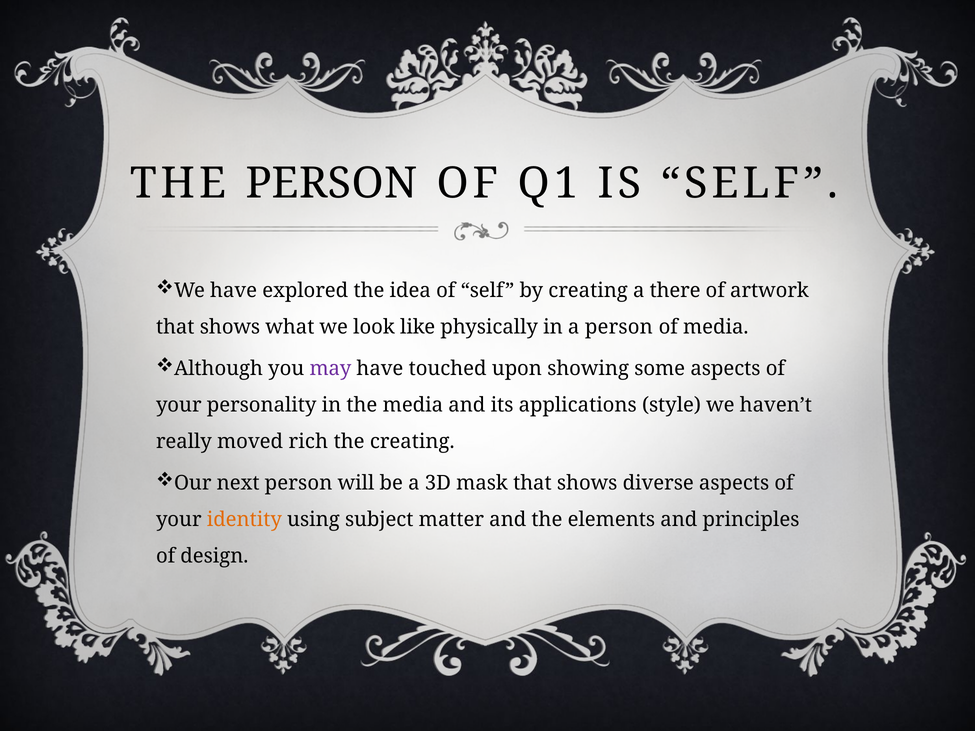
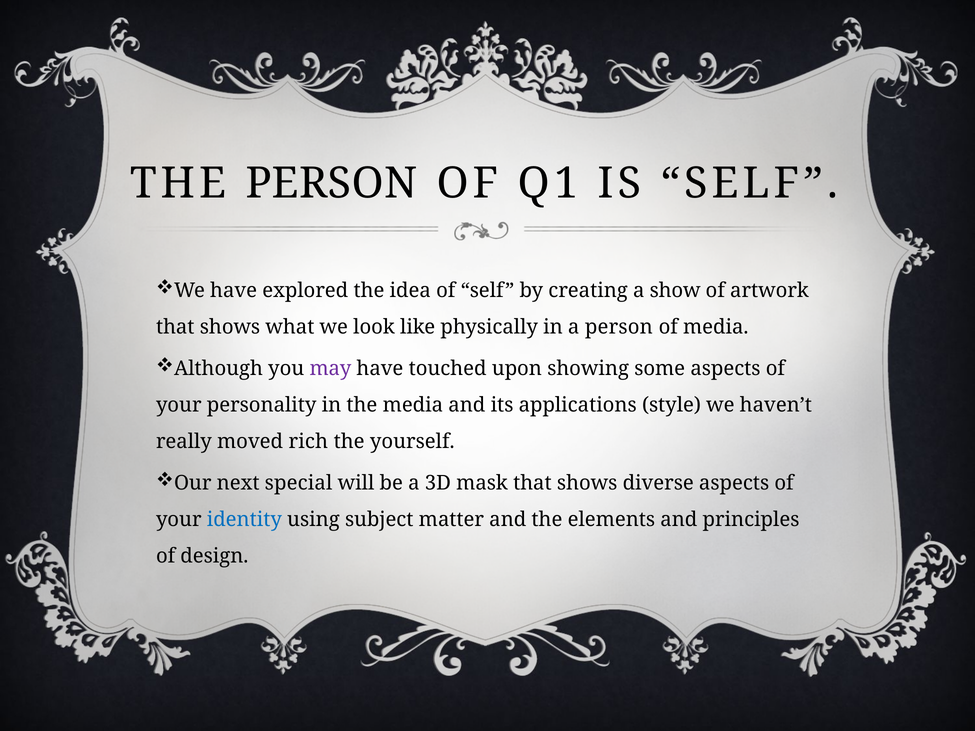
there: there -> show (675, 291)
the creating: creating -> yourself (412, 442)
next person: person -> special (299, 483)
identity colour: orange -> blue (244, 520)
